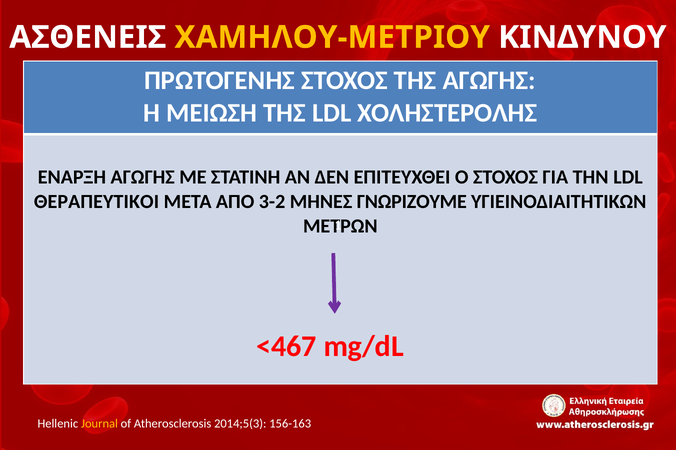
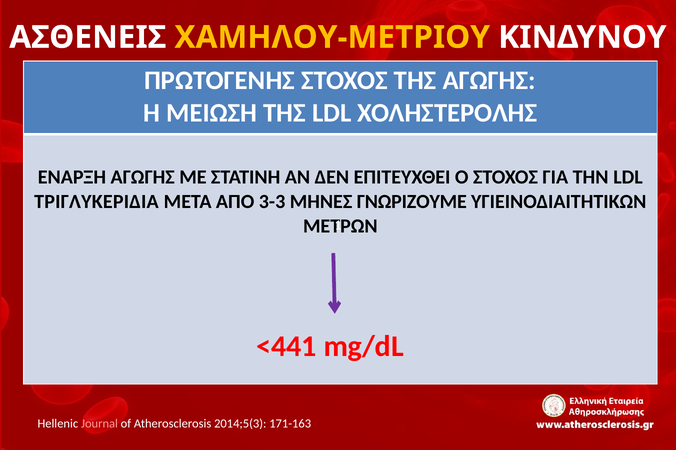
ΘΕΡΑΠΕΥΤΙΚΟΙ: ΘΕΡΑΠΕΥΤΙΚΟΙ -> ΤΡΙΓΛΥΚΕΡΙΔΙΑ (96, 202)
3-2: 3-2 -> 3-3 (272, 202)
<467: <467 -> <441 (286, 347)
Journal colour: yellow -> pink (99, 424)
156-163: 156-163 -> 171-163 (290, 424)
